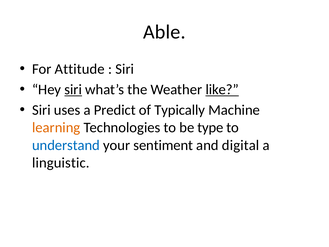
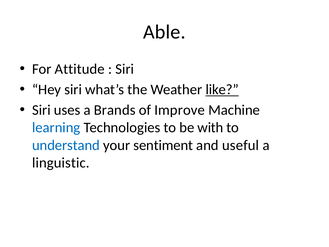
siri underline: present -> none (73, 89)
Predict: Predict -> Brands (115, 110)
Typically: Typically -> Improve (180, 110)
learning colour: orange -> blue (56, 128)
type: type -> with (210, 128)
digital: digital -> useful (241, 145)
